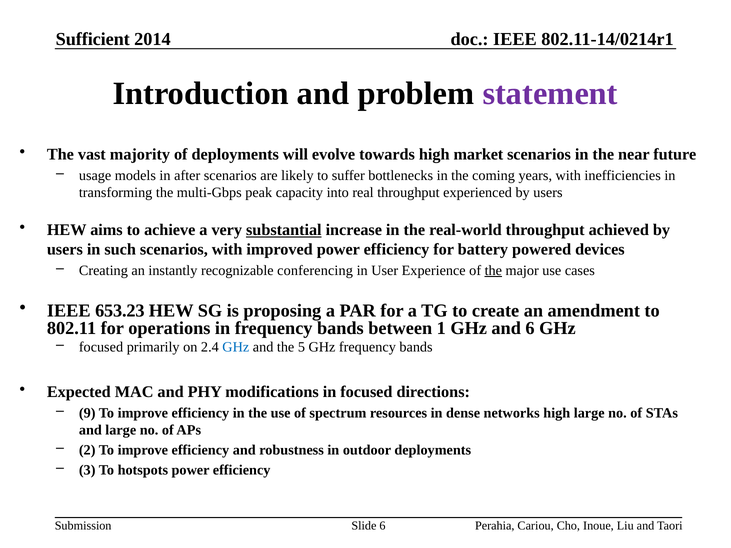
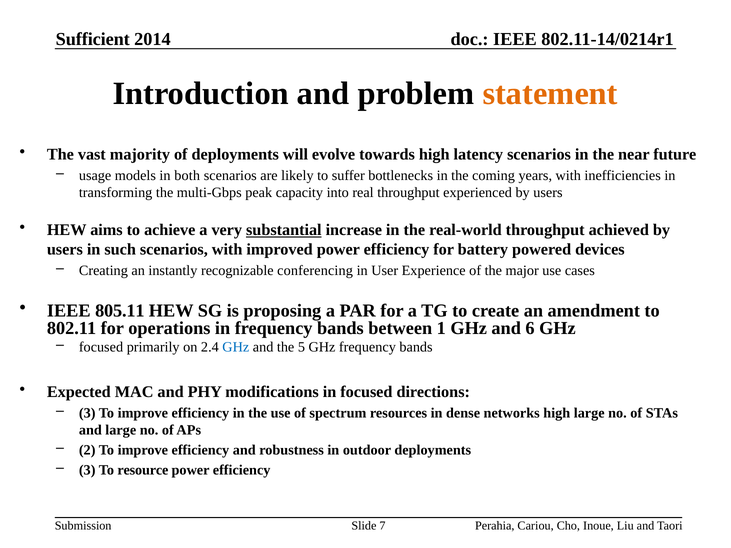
statement colour: purple -> orange (550, 94)
market: market -> latency (478, 155)
after: after -> both (187, 176)
the underline: present -> none (493, 270)
653.23: 653.23 -> 805.11 (120, 311)
9: 9 -> 3 (87, 413)
hotspots: hotspots -> resource (143, 470)
Slide 6: 6 -> 7 (383, 526)
